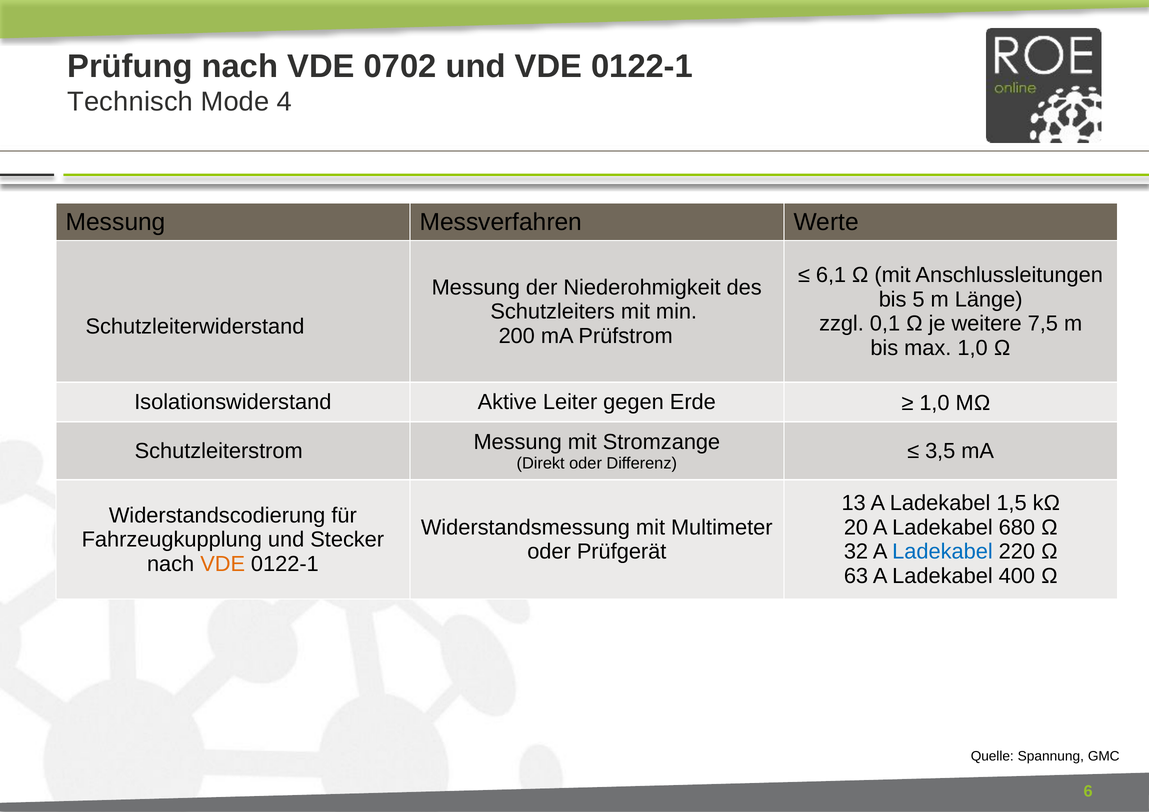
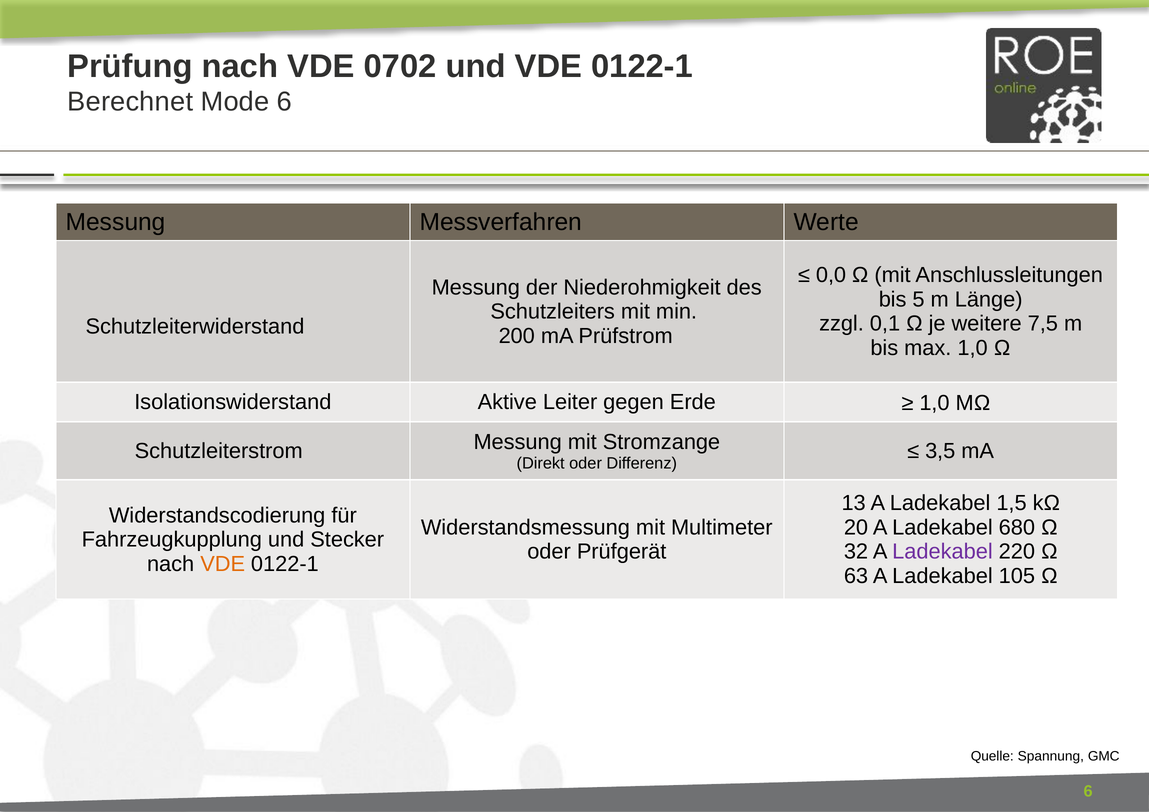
Technisch: Technisch -> Berechnet (130, 102)
Mode 4: 4 -> 6 (284, 102)
6,1: 6,1 -> 0,0 (831, 275)
Ladekabel colour: blue -> purple (943, 552)
400: 400 -> 105 (1017, 576)
